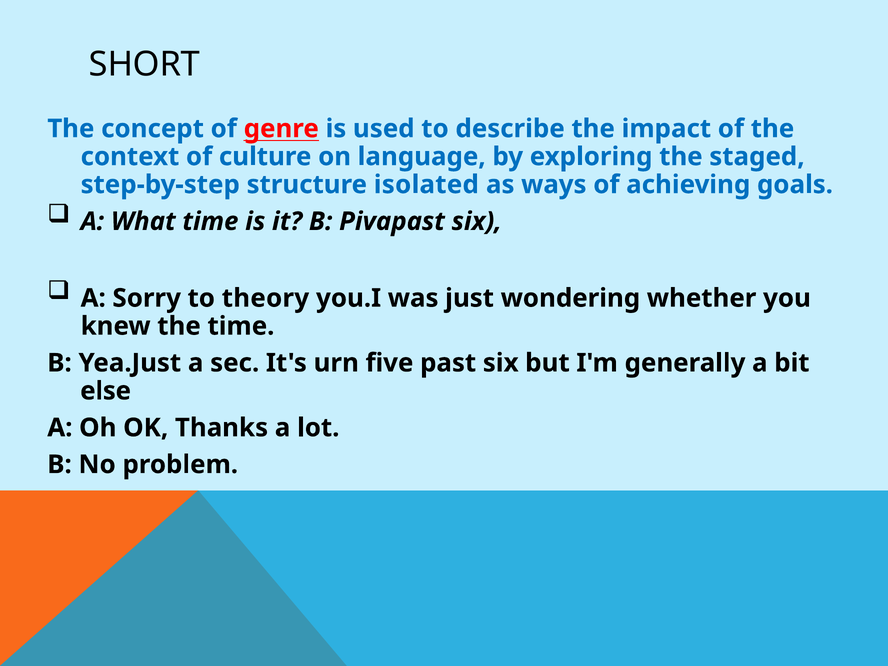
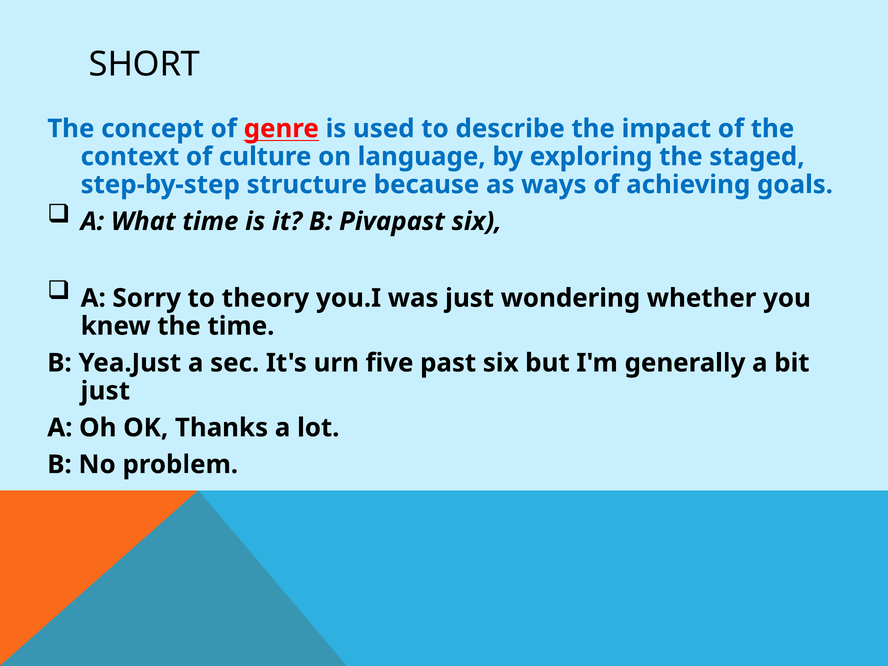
isolated: isolated -> because (426, 185)
else: else -> just (105, 391)
